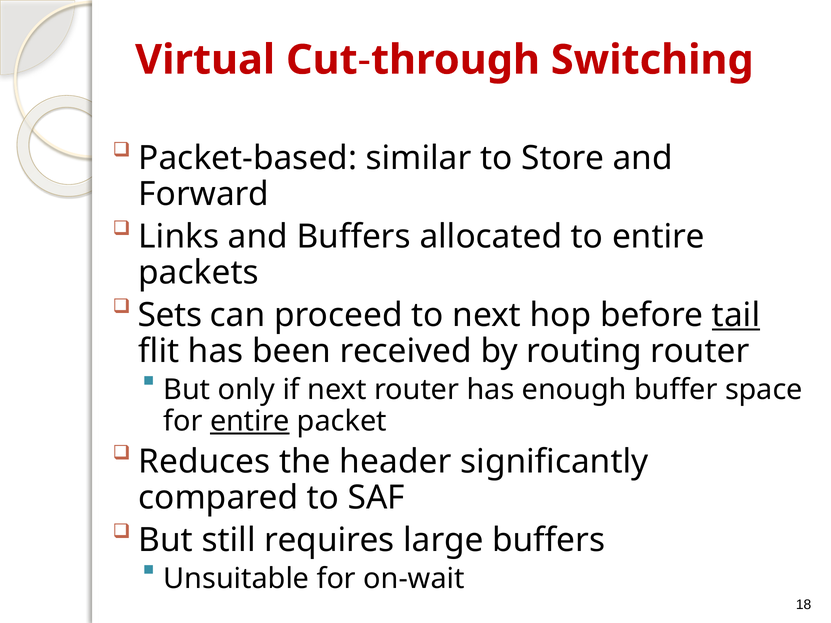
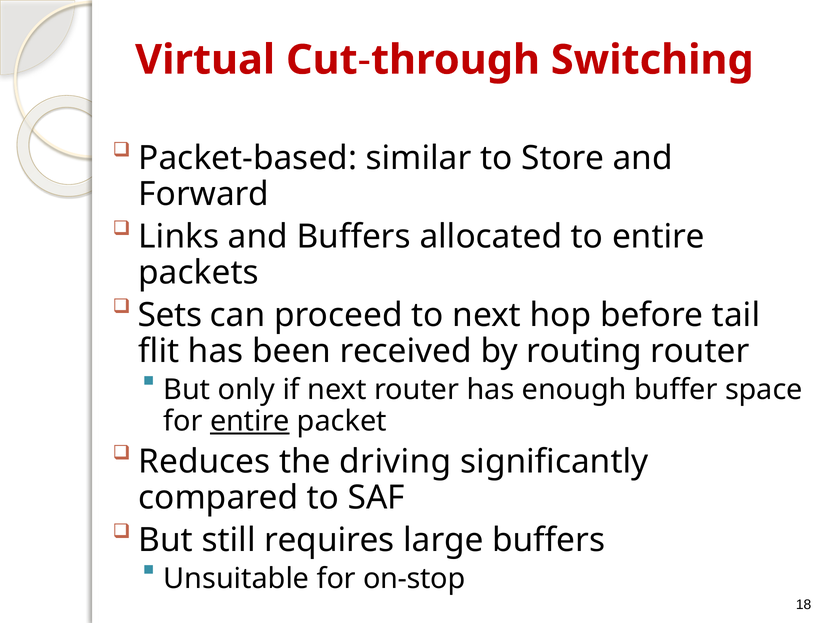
tail underline: present -> none (736, 315)
header: header -> driving (395, 462)
on-wait: on-wait -> on-stop (414, 579)
